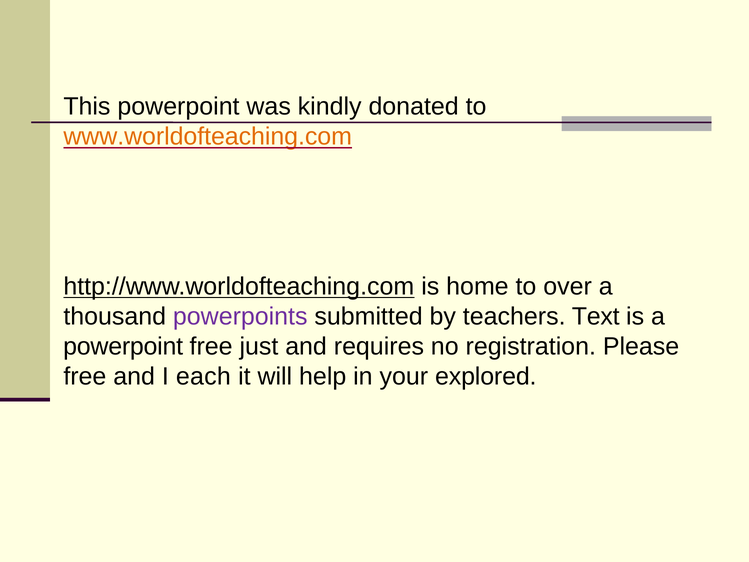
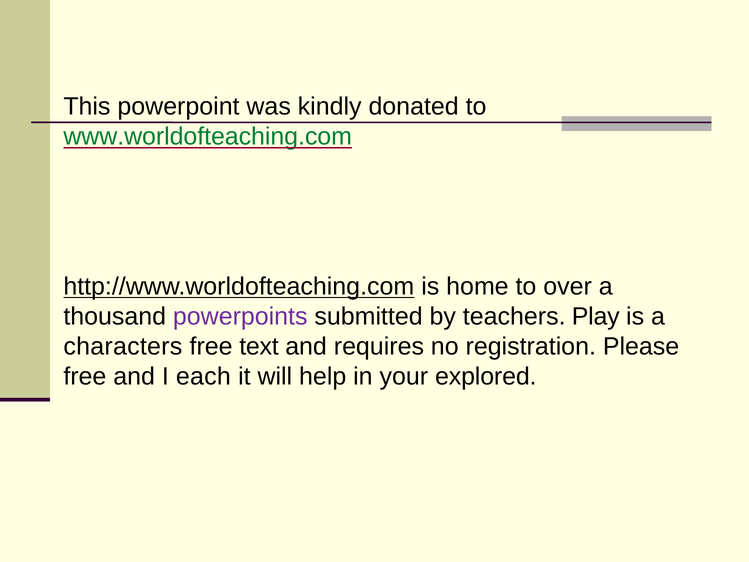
www.worldofteaching.com colour: orange -> green (208, 137)
Text: Text -> Play (596, 316)
powerpoint: powerpoint -> characters (123, 346)
just: just -> text (259, 346)
